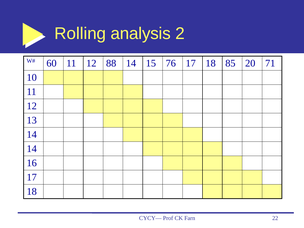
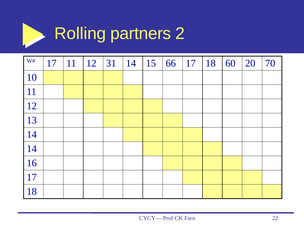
analysis: analysis -> partners (141, 34)
60: 60 -> 17 (52, 63)
88: 88 -> 31 (111, 63)
76: 76 -> 66 (171, 63)
85: 85 -> 60 (230, 63)
71: 71 -> 70 (270, 63)
